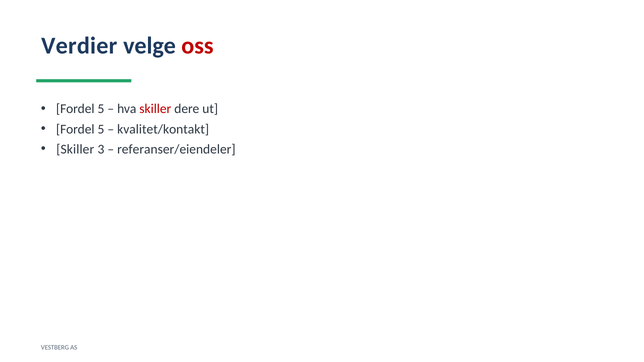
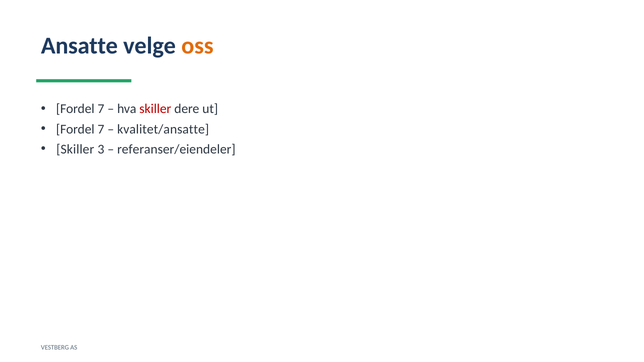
Verdier: Verdier -> Ansatte (79, 46)
oss colour: red -> orange (197, 46)
5: 5 -> 7 (101, 109)
5: 5 -> 7 (101, 129)
kvalitet/kontakt: kvalitet/kontakt -> kvalitet/ansatte (163, 129)
